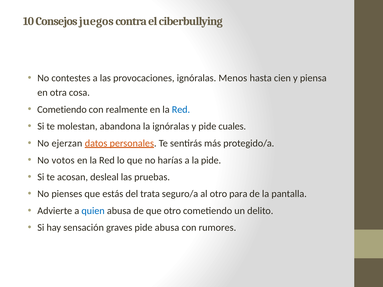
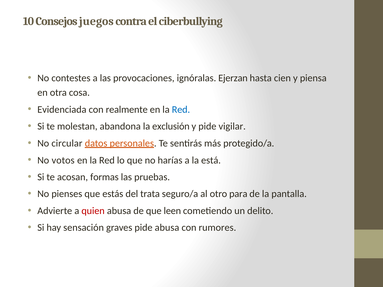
Menos: Menos -> Ejerzan (233, 78)
Cometiendo: Cometiendo -> Evidenciada (62, 110)
la ignóralas: ignóralas -> exclusión (171, 126)
cuales: cuales -> vigilar (232, 126)
ejerzan: ejerzan -> circular (67, 143)
la pide: pide -> está (211, 160)
desleal: desleal -> formas (104, 177)
quien colour: blue -> red (93, 211)
que otro: otro -> leen (172, 211)
